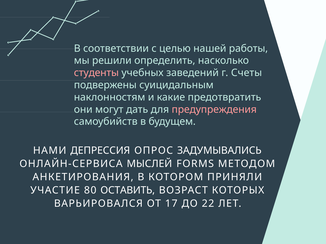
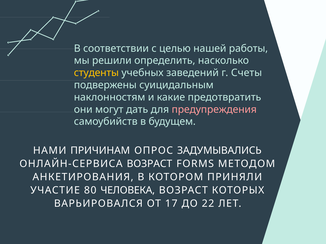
студенты colour: pink -> yellow (96, 73)
ДЕПРЕССИЯ: ДЕПРЕССИЯ -> ПРИЧИНАМ (100, 151)
ОНЛАЙН-СЕРВИСА МЫСЛЕЙ: МЫСЛЕЙ -> ВОЗРАСТ (149, 164)
ОСТАВИТЬ: ОСТАВИТЬ -> ЧЕЛОВЕКА (128, 191)
